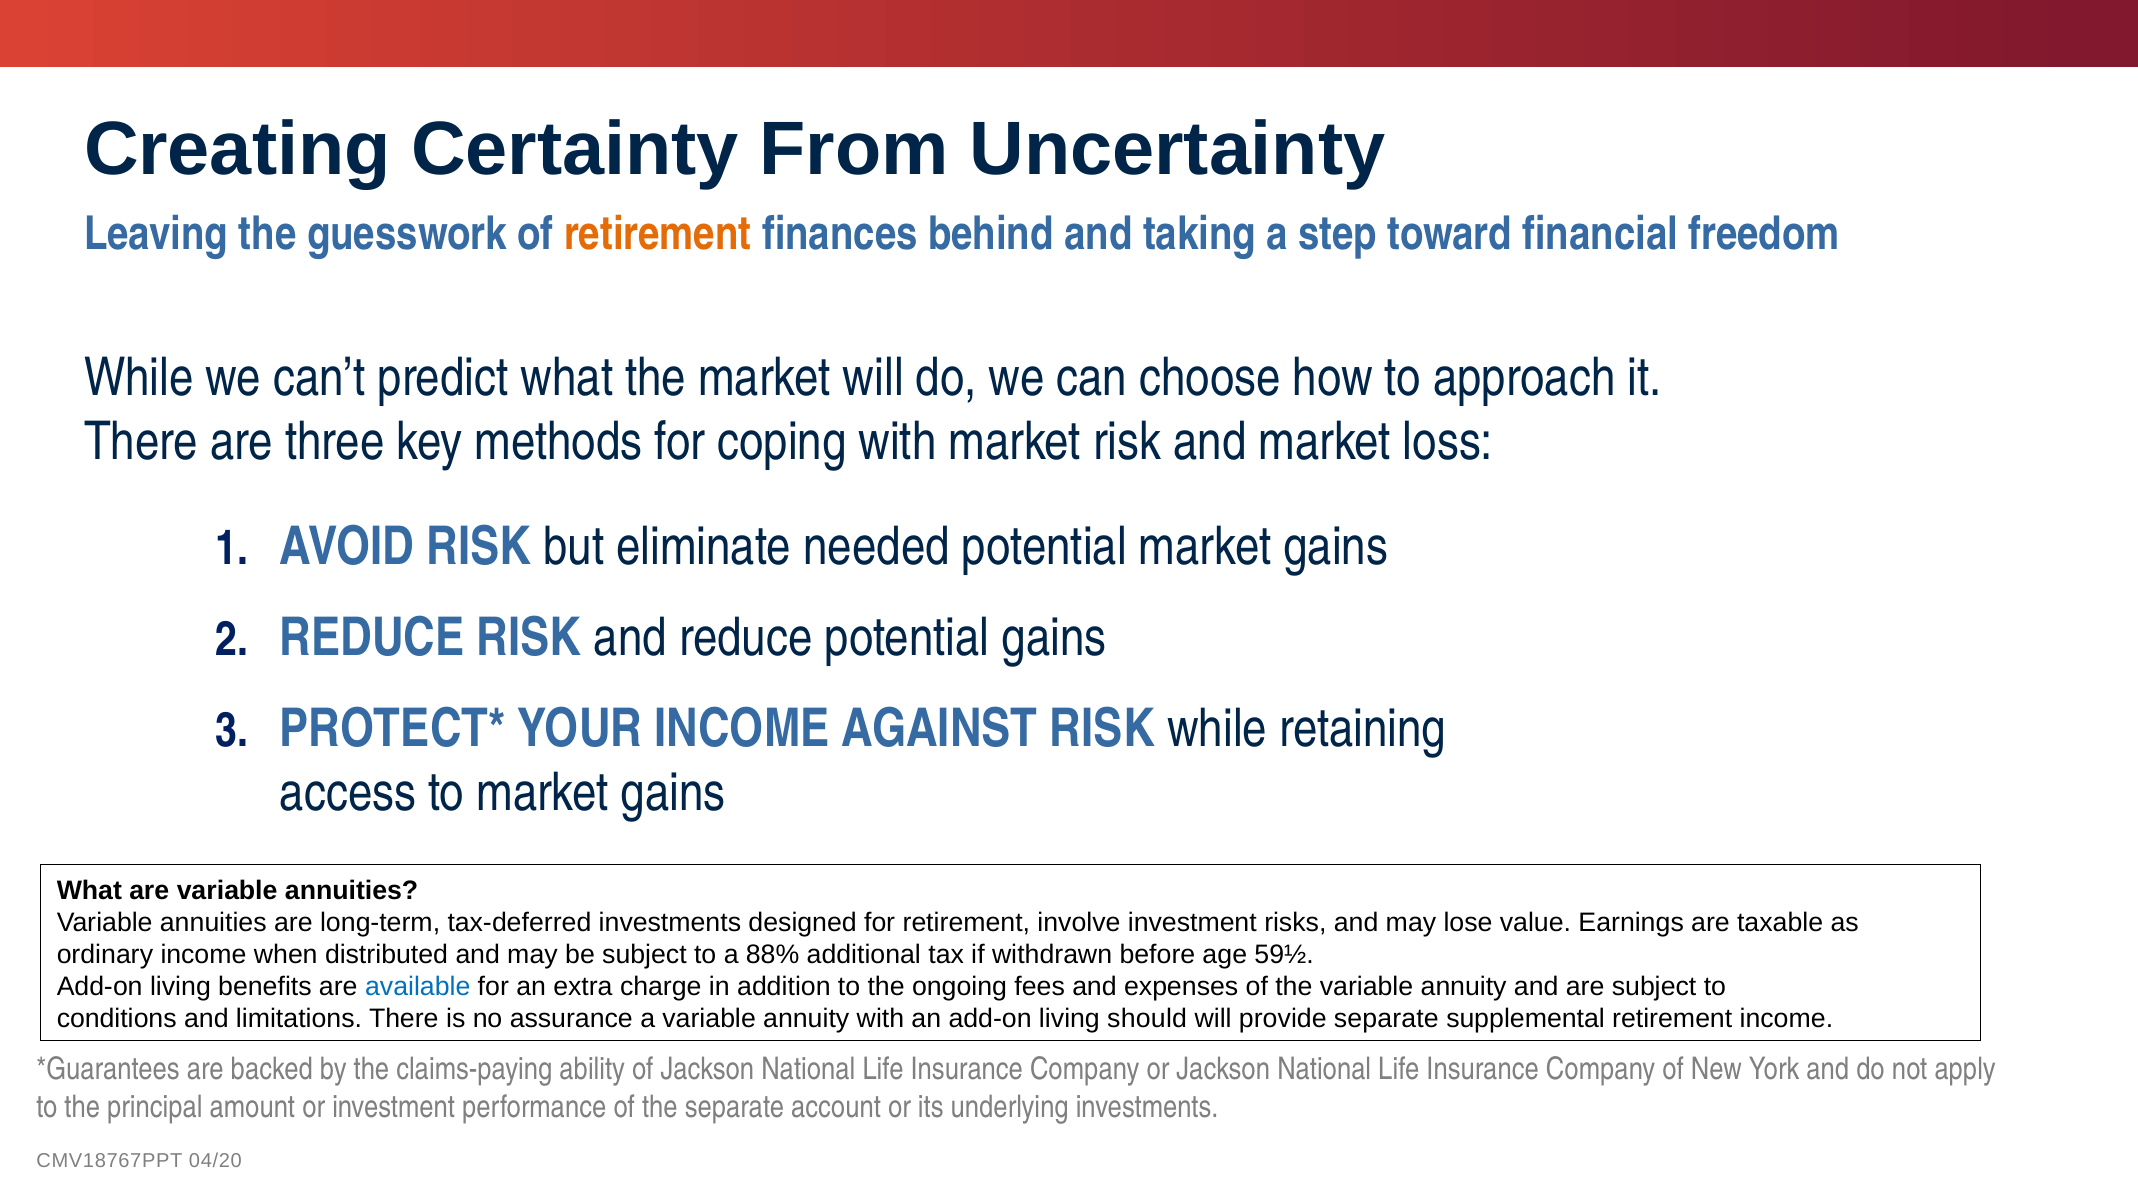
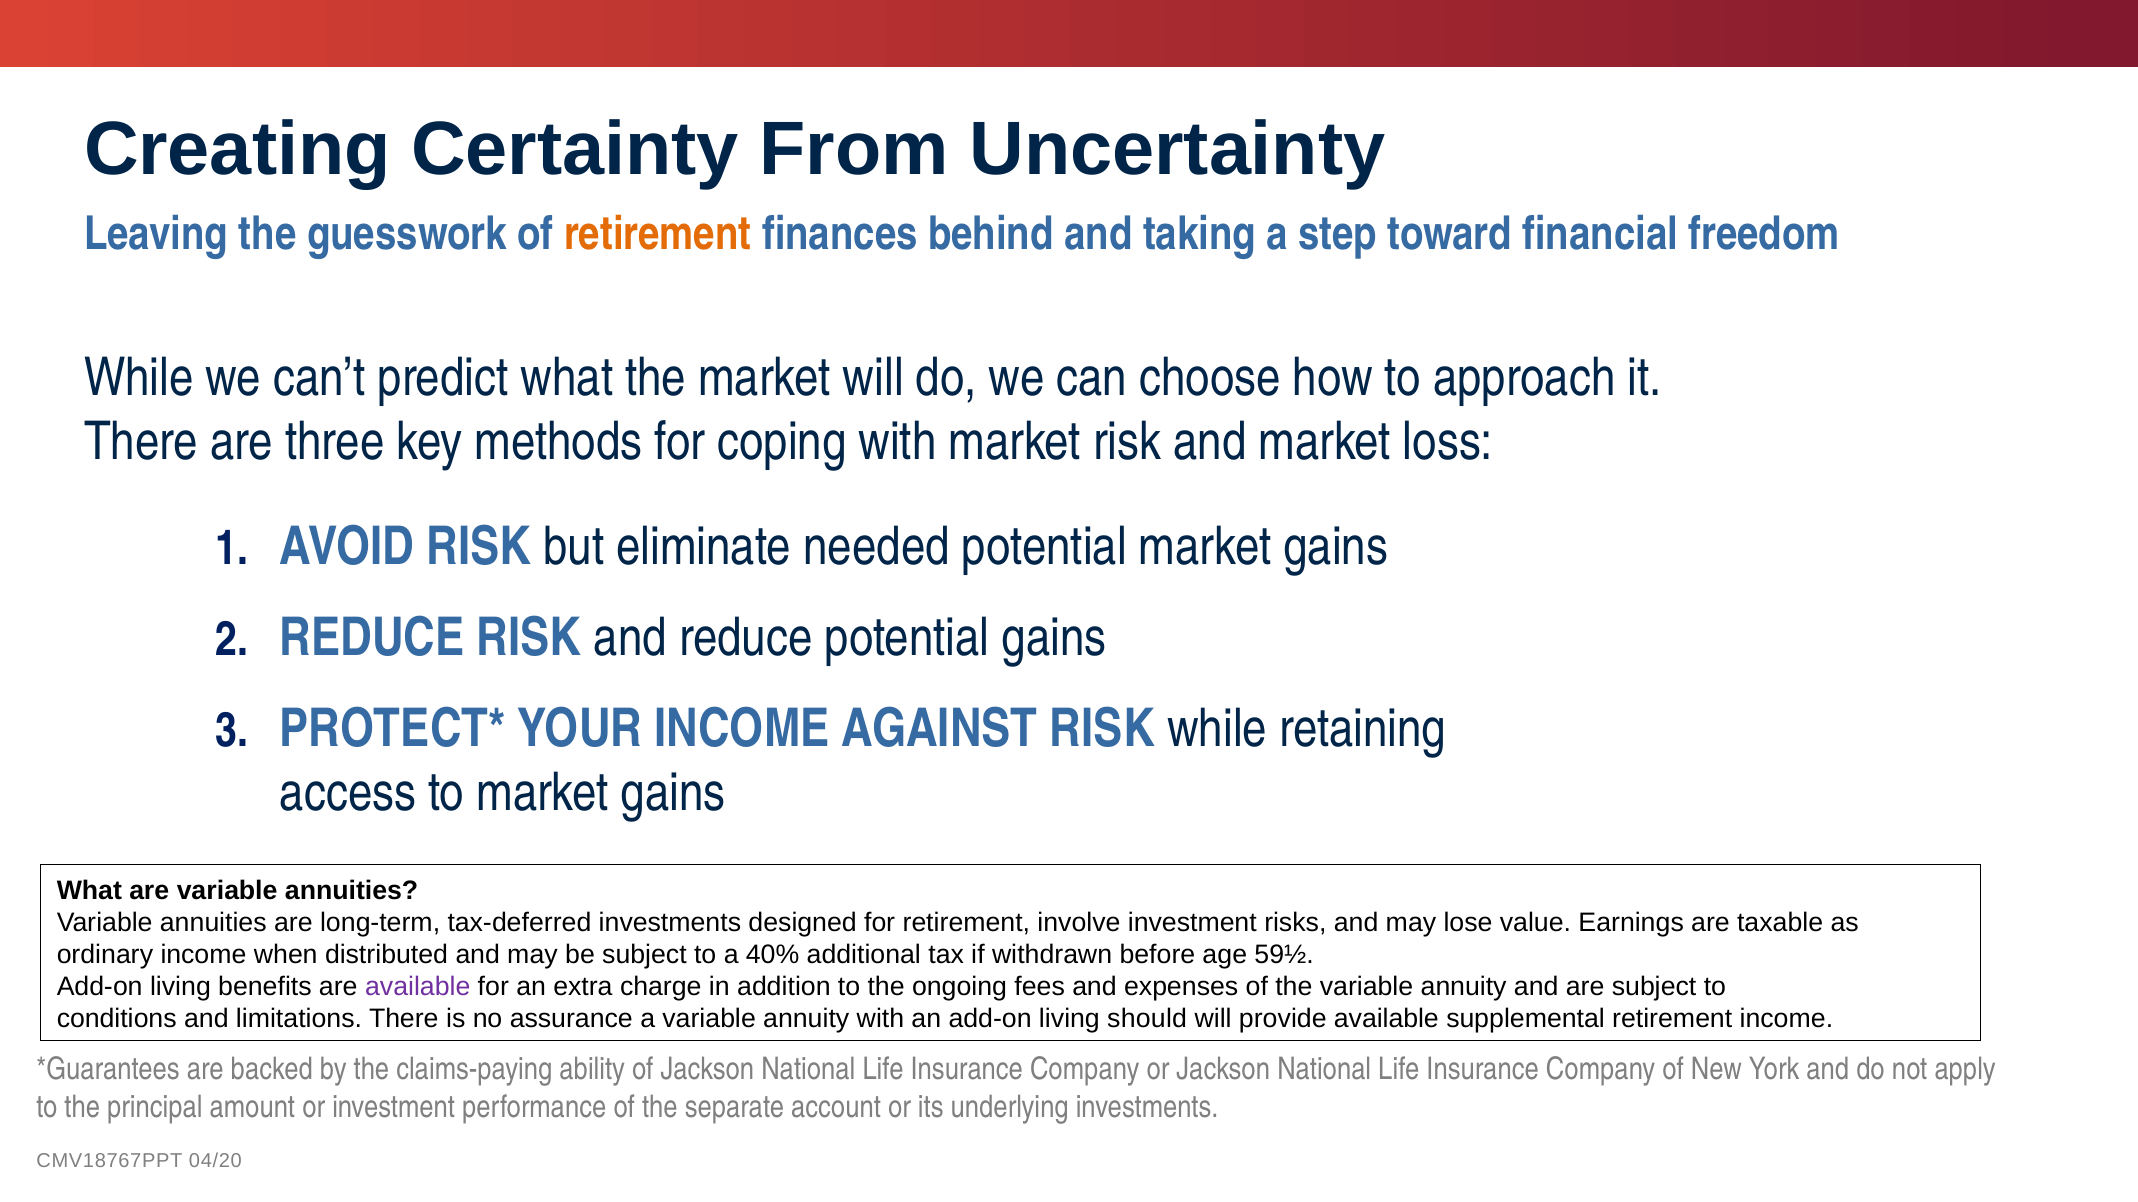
88%: 88% -> 40% (773, 955)
available colour: blue -> purple (418, 987)
provide separate: separate -> available (1386, 1019)
